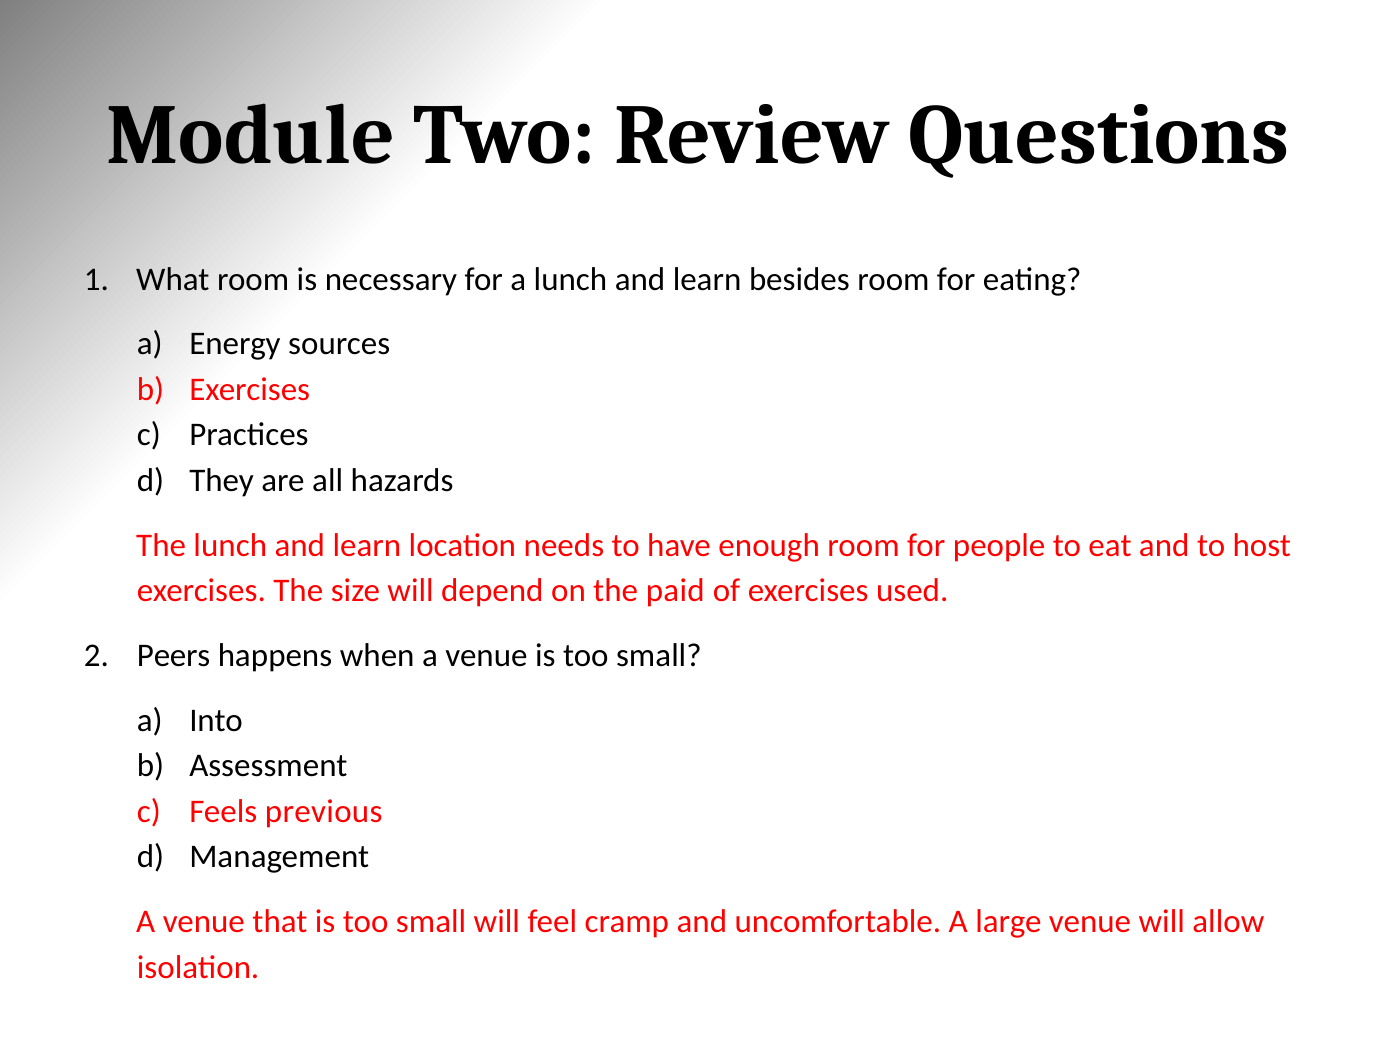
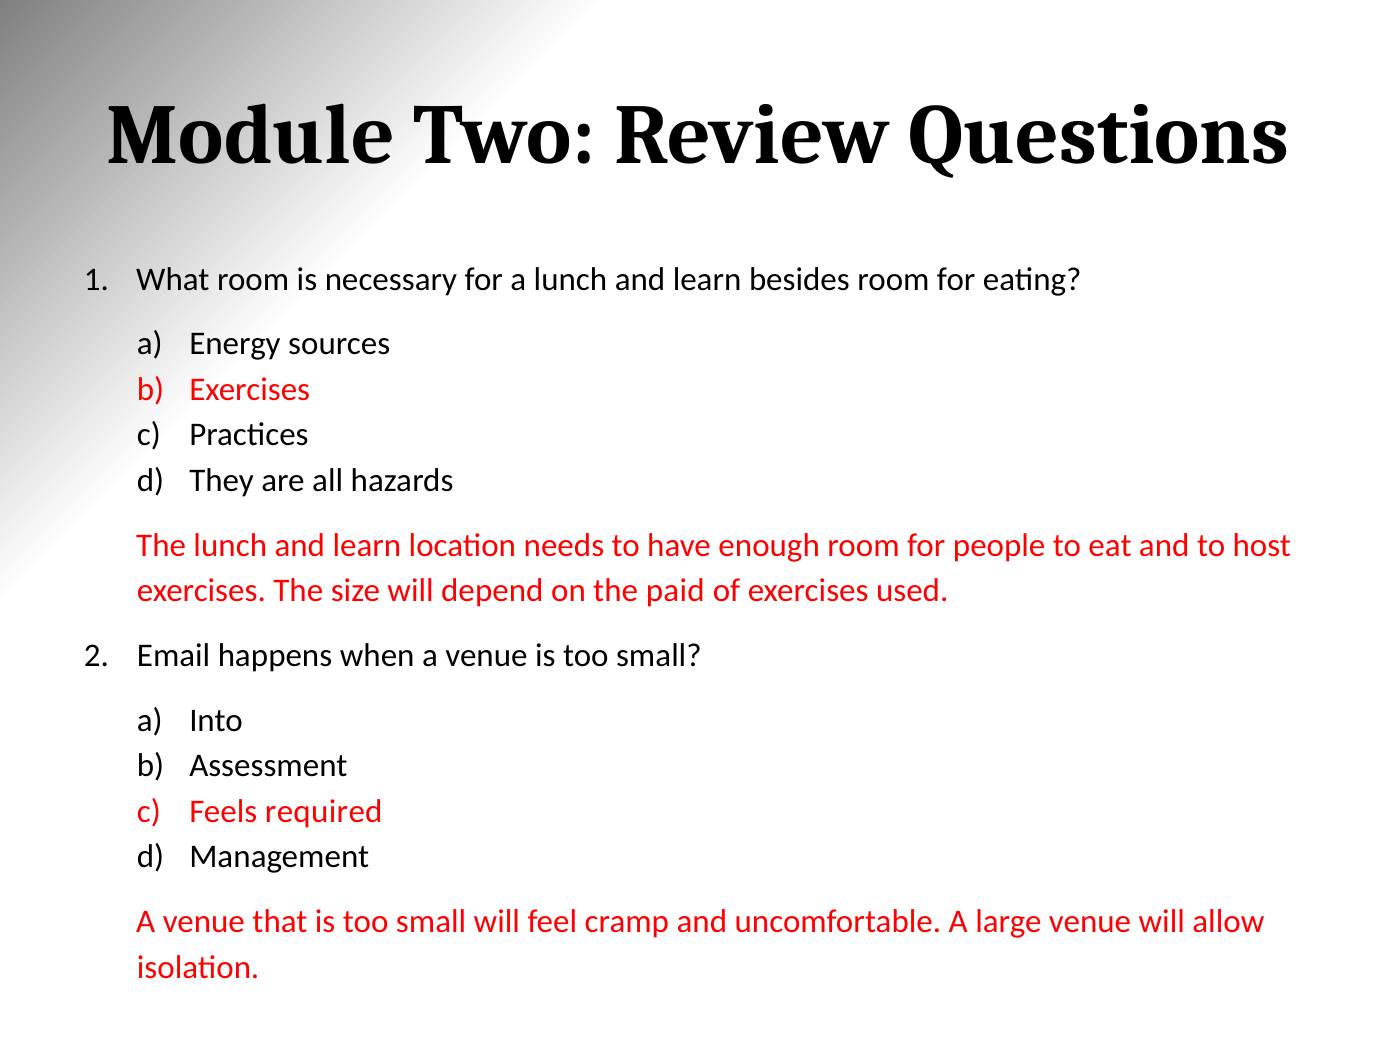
Peers: Peers -> Email (174, 656)
previous: previous -> required (324, 812)
